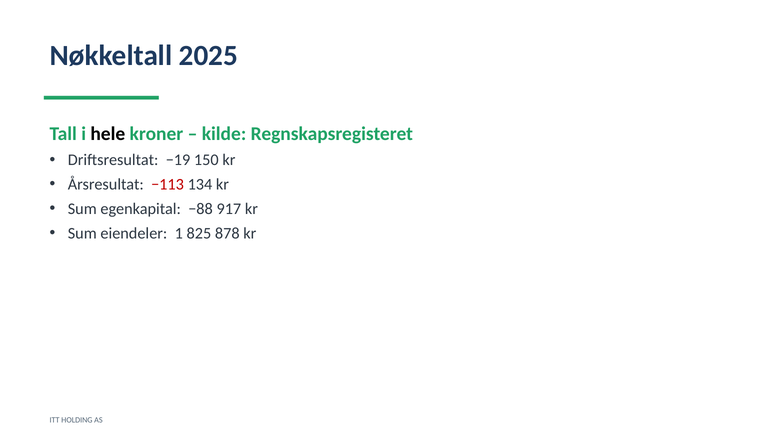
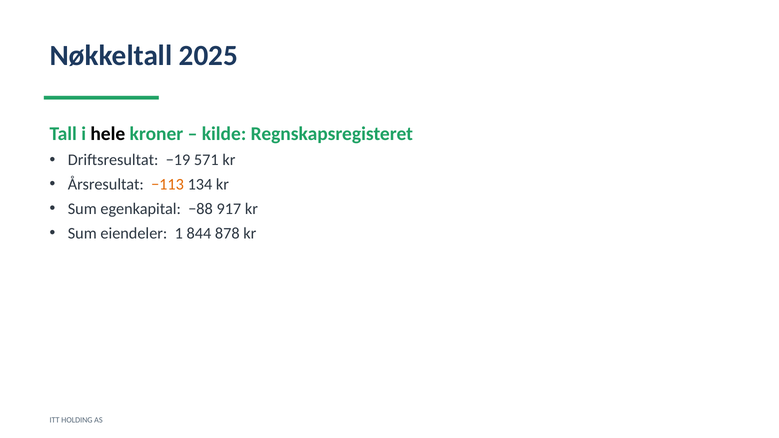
150: 150 -> 571 (206, 160)
−113 colour: red -> orange (168, 185)
825: 825 -> 844 (199, 233)
